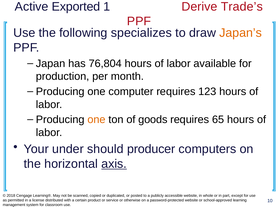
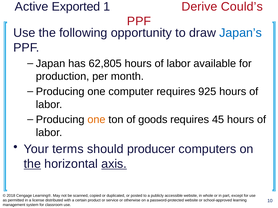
Trade’s: Trade’s -> Could’s (242, 7)
specializes: specializes -> opportunity (141, 33)
Japan’s colour: orange -> blue (241, 33)
76,804: 76,804 -> 62,805 (105, 64)
123: 123 -> 925 (207, 92)
65: 65 -> 45 (218, 120)
under: under -> terms (68, 149)
the underline: none -> present (32, 164)
